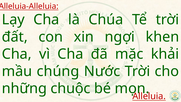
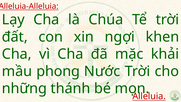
chúng: chúng -> phong (58, 71)
chuộc: chuộc -> thánh (70, 88)
